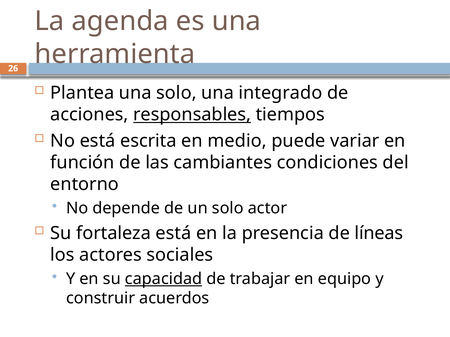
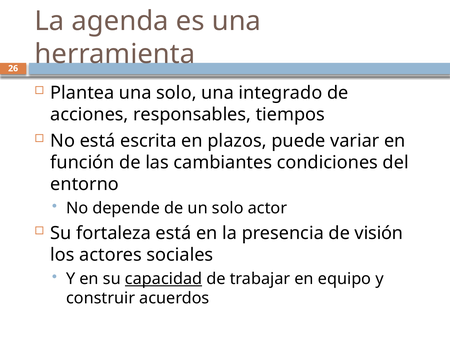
responsables underline: present -> none (192, 115)
medio: medio -> plazos (237, 141)
líneas: líneas -> visión (379, 234)
